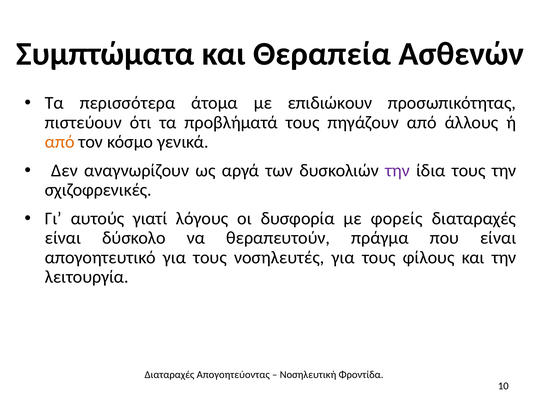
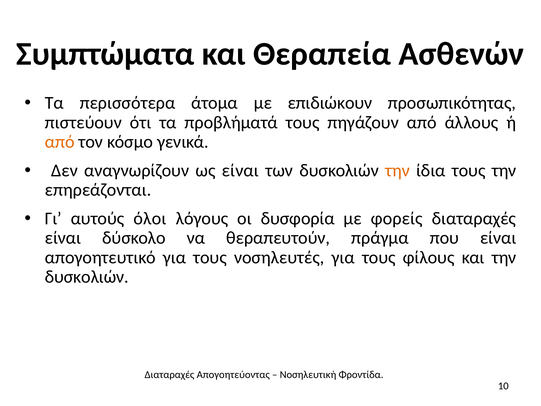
ως αργά: αργά -> είναι (240, 170)
την colour: purple -> orange (398, 170)
σχιζοφρενικές: σχιζοφρενικές -> επηρεάζονται (98, 190)
γιατί: γιατί -> όλοι (150, 218)
λειτουργία: λειτουργία -> δυσκολιών (87, 277)
